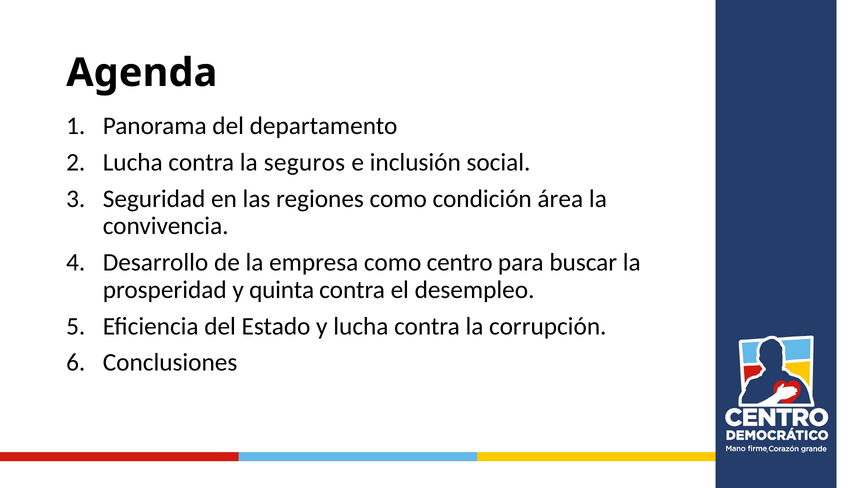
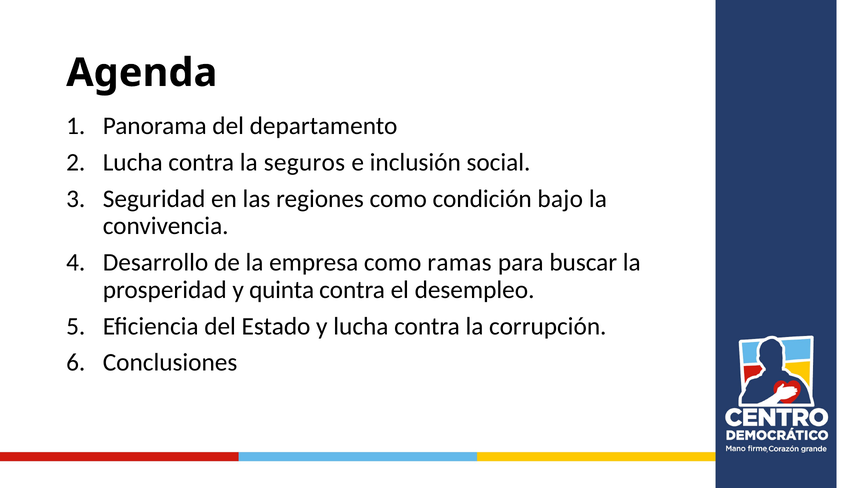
área: área -> bajo (560, 199)
centro: centro -> ramas (459, 263)
